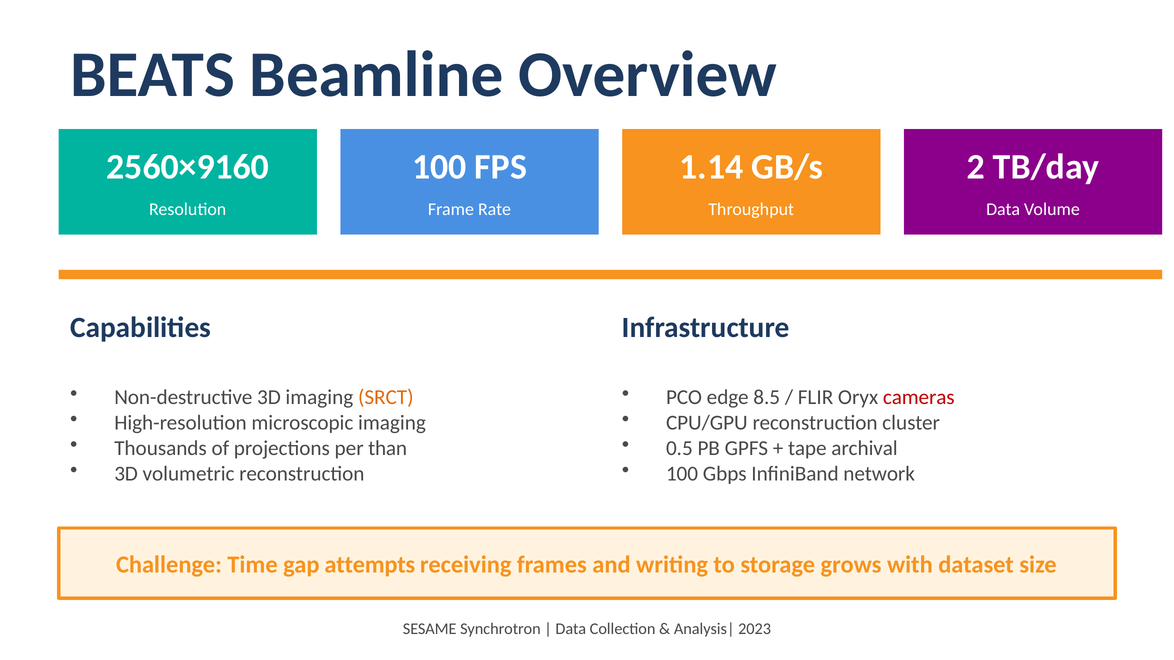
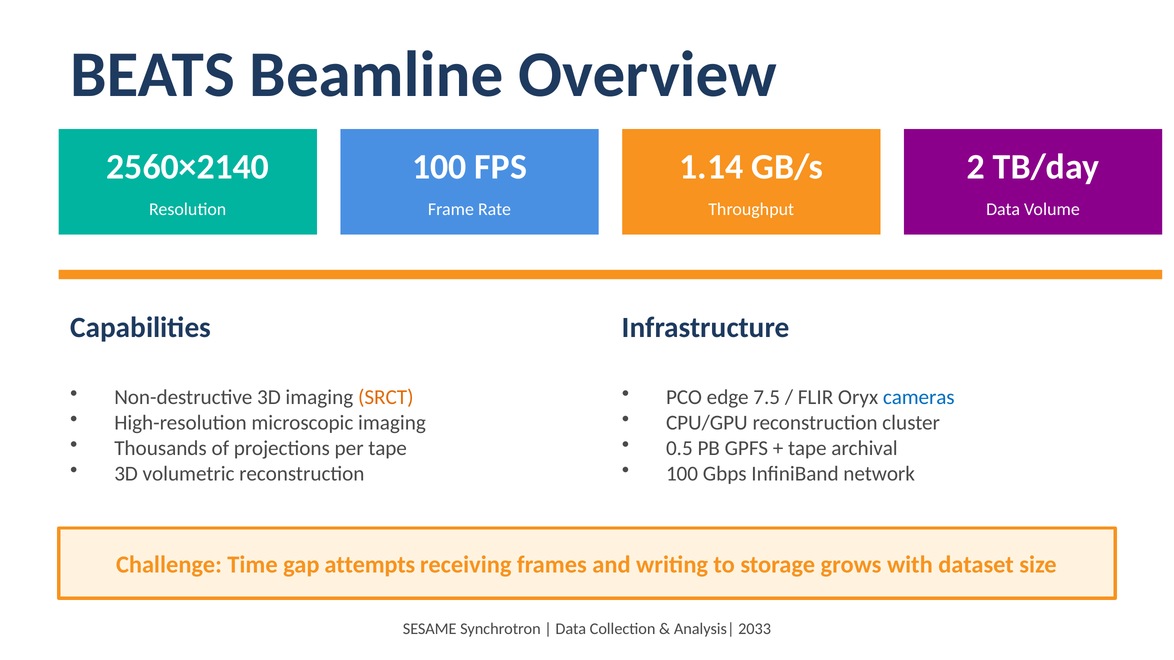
2560×9160: 2560×9160 -> 2560×2140 (188, 167)
8.5: 8.5 -> 7.5 (767, 398)
cameras colour: red -> blue (919, 398)
per than: than -> tape (388, 449)
2023: 2023 -> 2033 (755, 629)
